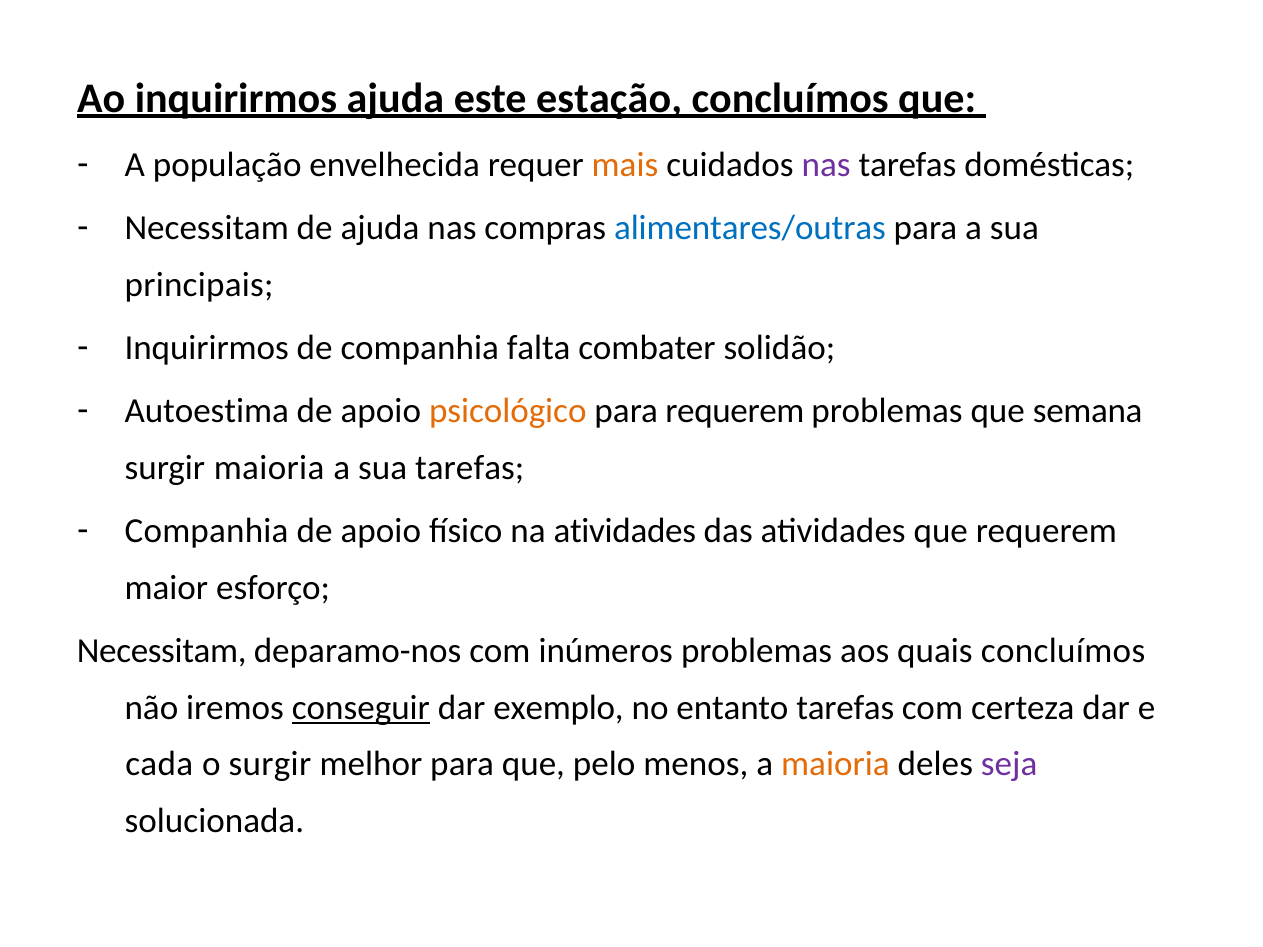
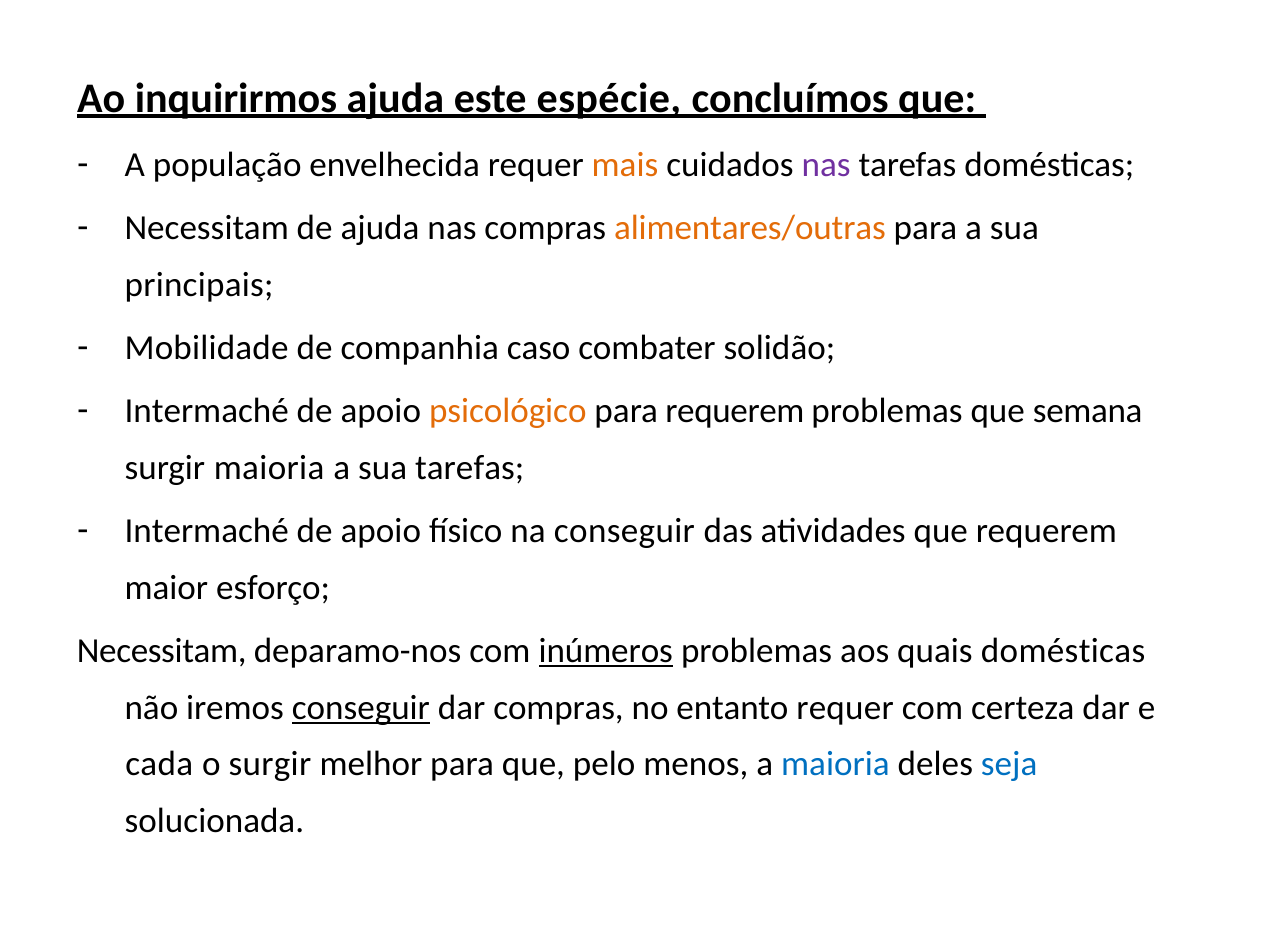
estação: estação -> espécie (609, 98)
alimentares/outras colour: blue -> orange (750, 228)
Inquirirmos: Inquirirmos -> Mobilidade (207, 348)
falta: falta -> caso (539, 348)
Autoestima: Autoestima -> Intermaché (207, 411)
Companhia: Companhia -> Intermaché (207, 531)
na atividades: atividades -> conseguir (624, 531)
inúmeros underline: none -> present (606, 651)
quais concluímos: concluímos -> domésticas (1063, 651)
dar exemplo: exemplo -> compras (559, 708)
entanto tarefas: tarefas -> requer (845, 708)
maioria colour: orange -> blue (835, 765)
seja colour: purple -> blue (1009, 765)
